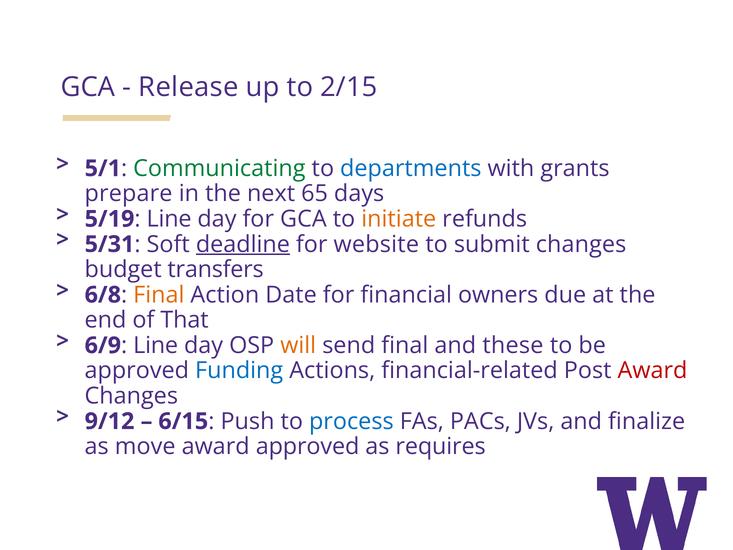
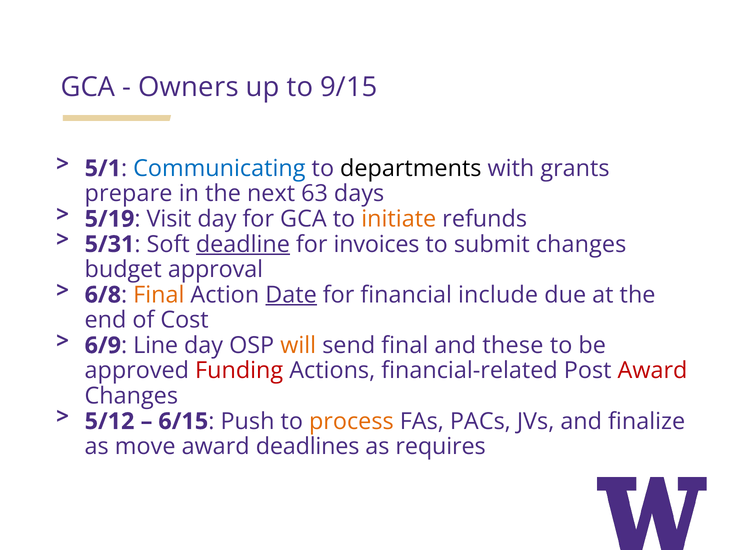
Release: Release -> Owners (188, 87)
2/15: 2/15 -> 9/15 (349, 87)
Communicating colour: green -> blue (219, 168)
departments colour: blue -> black (411, 168)
65: 65 -> 63 (315, 194)
5/19 Line: Line -> Visit (169, 219)
website: website -> invoices (377, 244)
transfers: transfers -> approval (216, 269)
Date underline: none -> present (291, 295)
owners: owners -> include (498, 295)
That: That -> Cost (185, 320)
Funding colour: blue -> red (239, 371)
9/12: 9/12 -> 5/12 (110, 421)
process colour: blue -> orange (351, 421)
award approved: approved -> deadlines (308, 446)
